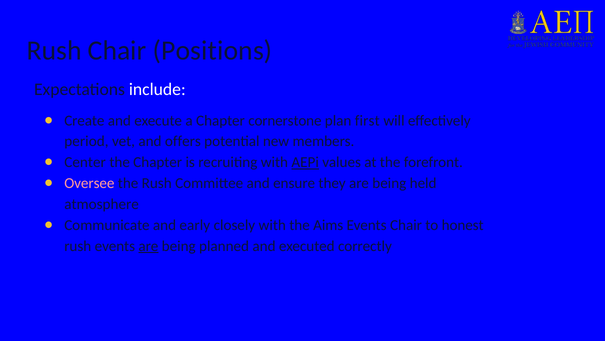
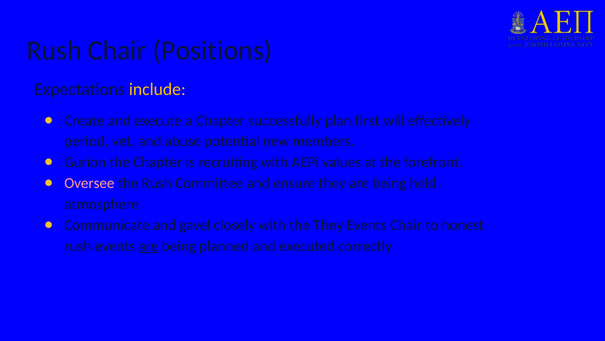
include colour: white -> yellow (157, 89)
cornerstone: cornerstone -> successfully (285, 120)
offers: offers -> abuse (183, 141)
Center: Center -> Gurion (85, 162)
AEPi underline: present -> none (305, 162)
early: early -> gavel (195, 225)
the Aims: Aims -> They (328, 225)
